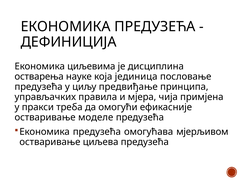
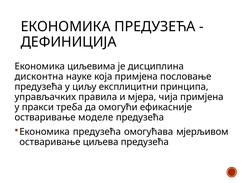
остварења: остварења -> дисконтна (39, 76)
која јединица: јединица -> примјена (136, 76)
предвиђање: предвиђање -> експлицитни (128, 86)
